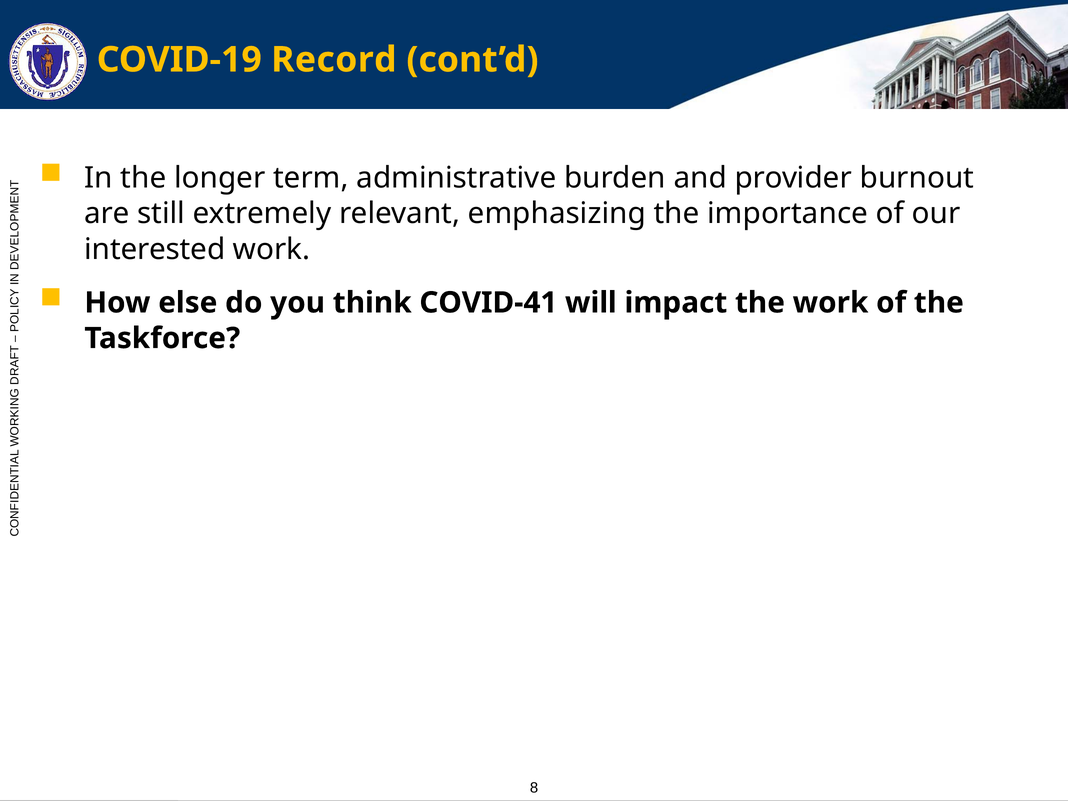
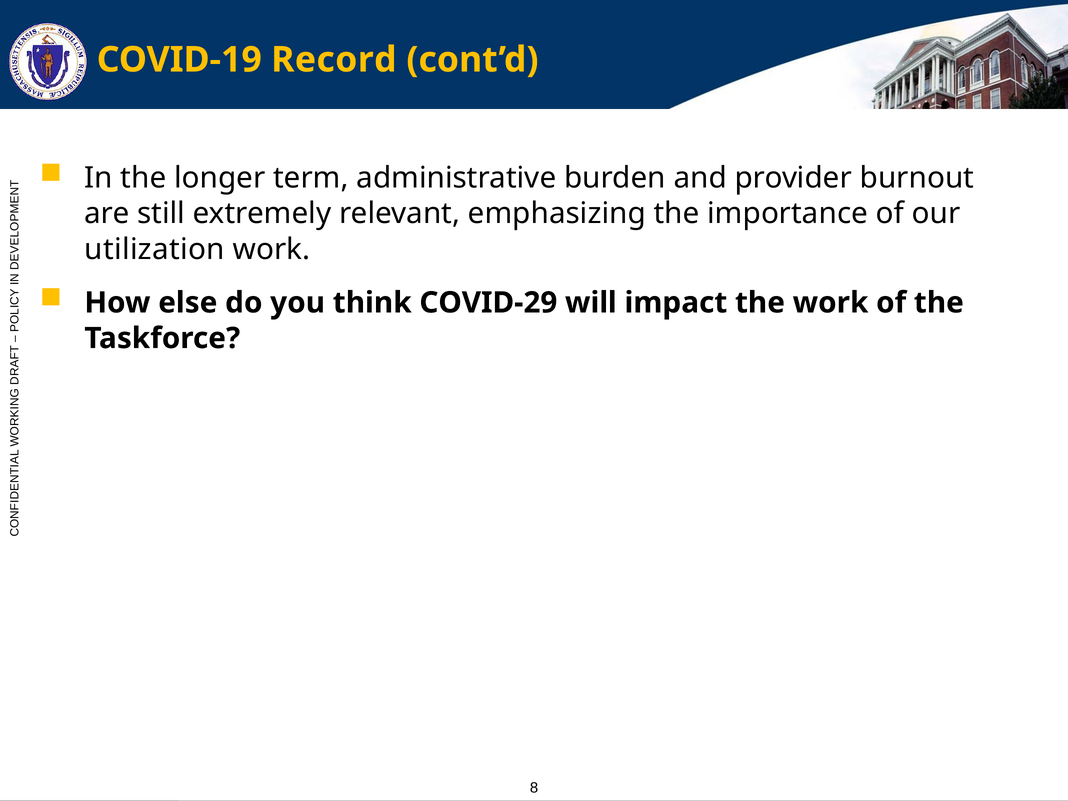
interested: interested -> utilization (155, 249)
COVID-41: COVID-41 -> COVID-29 (488, 303)
